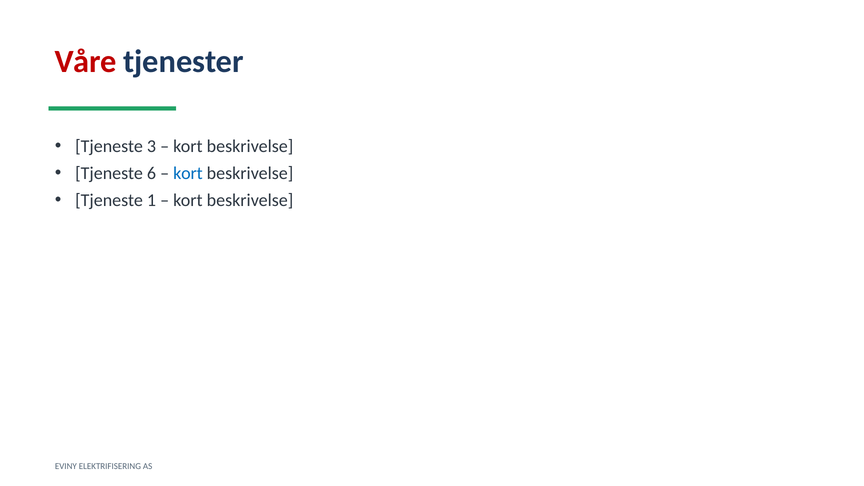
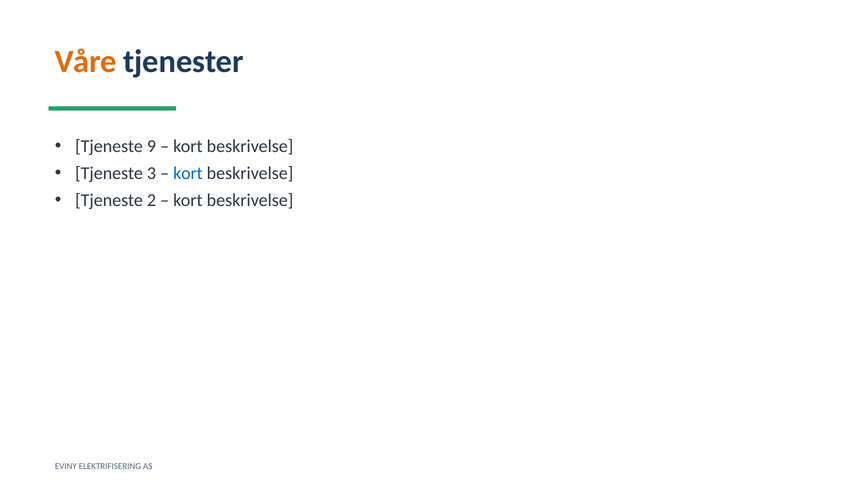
Våre colour: red -> orange (86, 62)
3: 3 -> 9 (151, 146)
6: 6 -> 3 (151, 173)
1: 1 -> 2 (151, 200)
